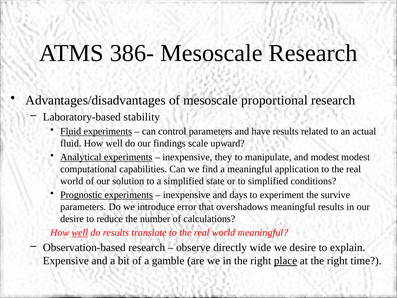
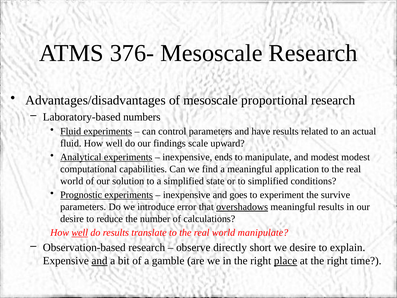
386-: 386- -> 376- (132, 53)
stability: stability -> numbers (142, 117)
they: they -> ends (224, 157)
days: days -> goes (238, 195)
overshadows underline: none -> present (242, 207)
world meaningful: meaningful -> manipulate (263, 233)
wide: wide -> short (260, 247)
and underline: none -> present (100, 261)
